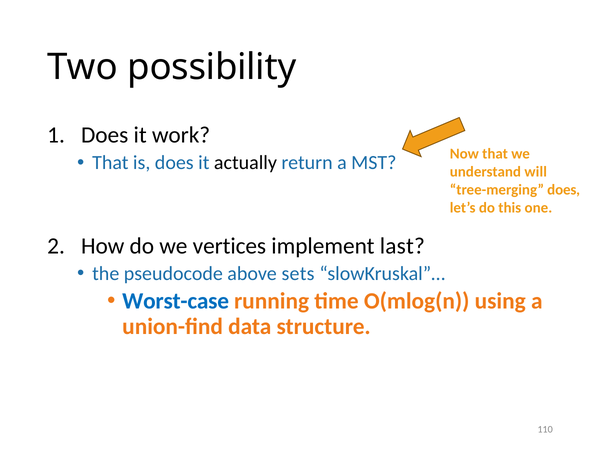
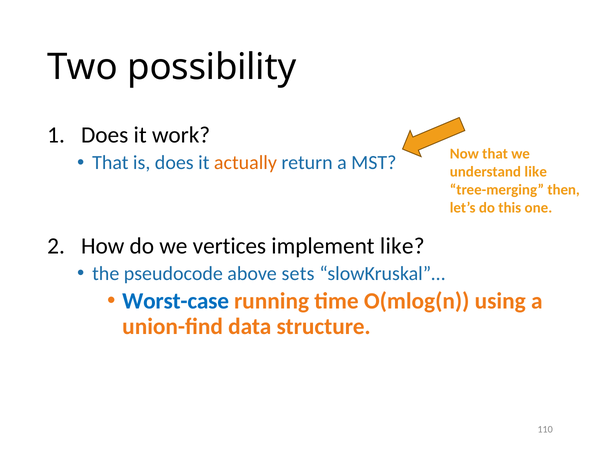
actually colour: black -> orange (245, 163)
understand will: will -> like (536, 172)
tree-merging does: does -> then (564, 190)
implement last: last -> like (402, 246)
